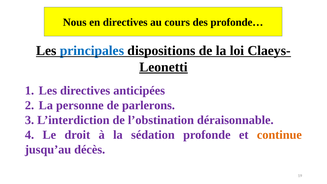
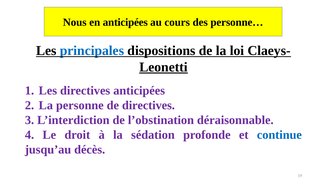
en directives: directives -> anticipées (125, 22)
profonde…: profonde… -> personne… (237, 22)
de parlerons: parlerons -> directives (148, 105)
continue colour: orange -> blue (279, 135)
